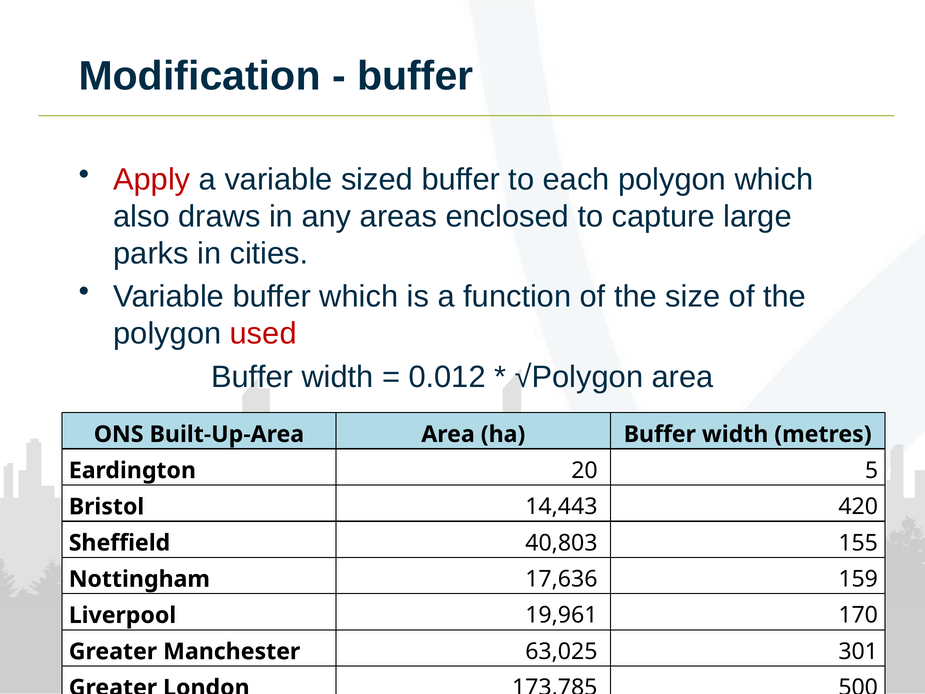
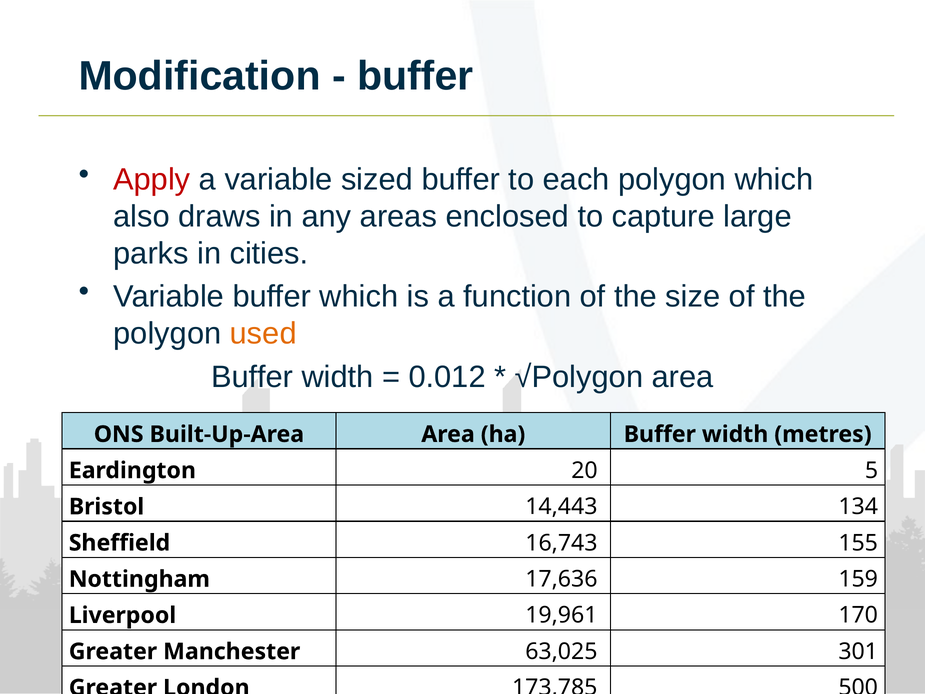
used colour: red -> orange (263, 334)
420: 420 -> 134 (858, 507)
40,803: 40,803 -> 16,743 (561, 543)
